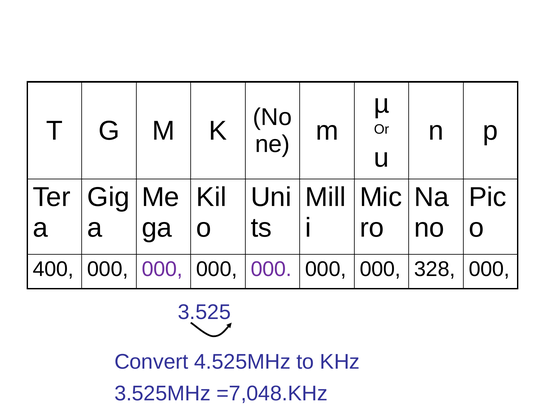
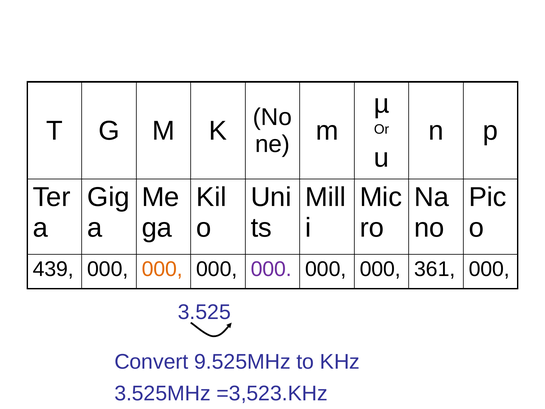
400: 400 -> 439 (53, 269)
000 colour: purple -> orange (162, 269)
328: 328 -> 361 (435, 269)
4.525MHz: 4.525MHz -> 9.525MHz (242, 362)
=7,048.KHz: =7,048.KHz -> =3,523.KHz (272, 393)
